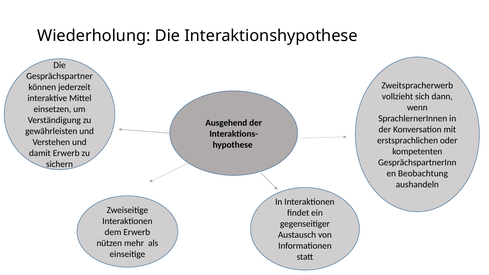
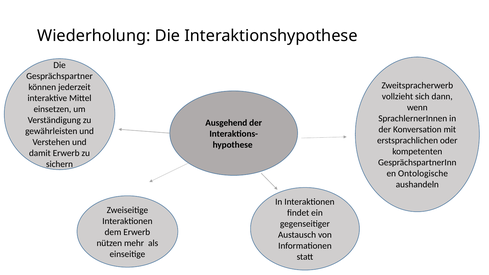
Beobachtung: Beobachtung -> Ontologische (423, 174)
